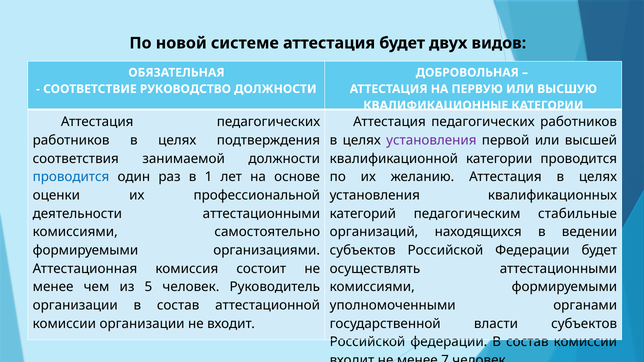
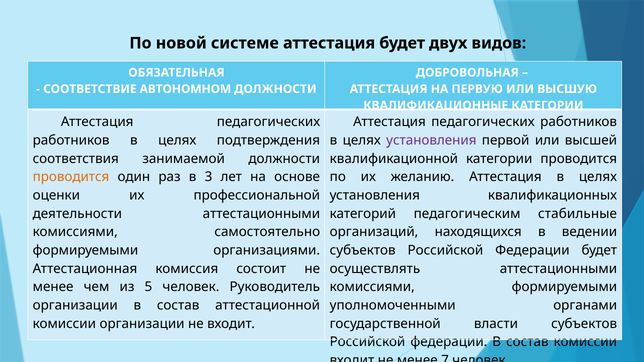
РУКОВОДСТВО: РУКОВОДСТВО -> АВТОНОМНОМ (185, 89)
проводится colour: blue -> orange (71, 177)
1: 1 -> 3 (208, 177)
